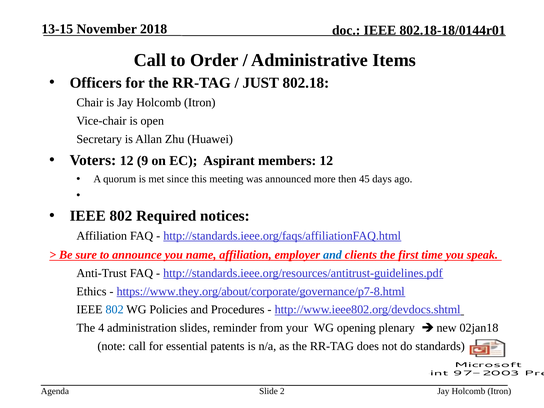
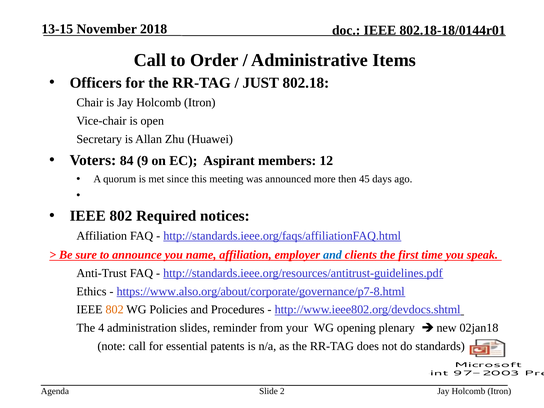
Voters 12: 12 -> 84 (127, 161)
https://www.they.org/about/corporate/governance/p7-8.html: https://www.they.org/about/corporate/governance/p7-8.html -> https://www.also.org/about/corporate/governance/p7-8.html (261, 291)
802 colour: blue -> orange (115, 310)
